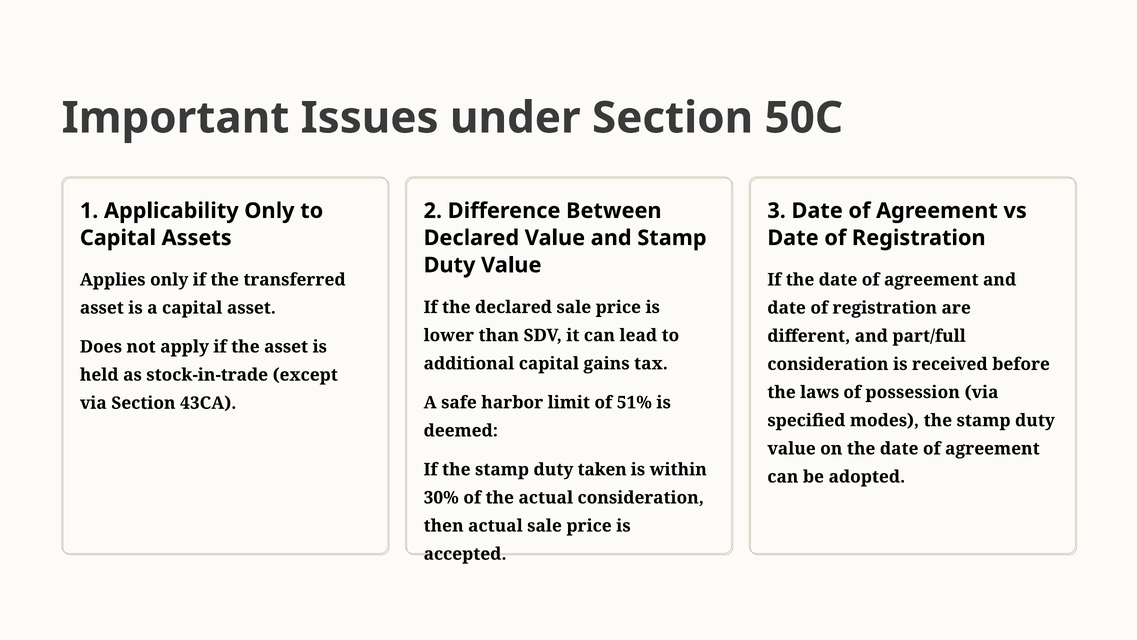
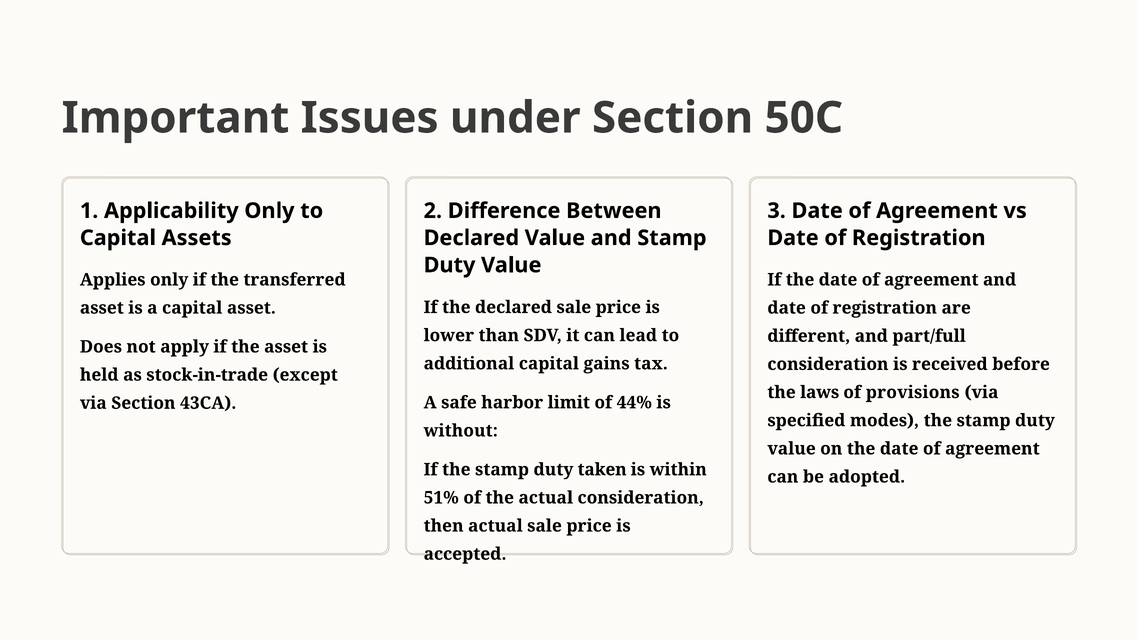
possession: possession -> provisions (913, 392)
51%: 51% -> 44% (634, 402)
deemed: deemed -> without (461, 430)
30%: 30% -> 51% (441, 497)
